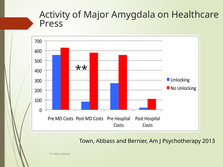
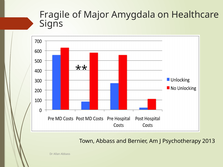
Activity: Activity -> Fragile (55, 15)
Press: Press -> Signs (51, 24)
